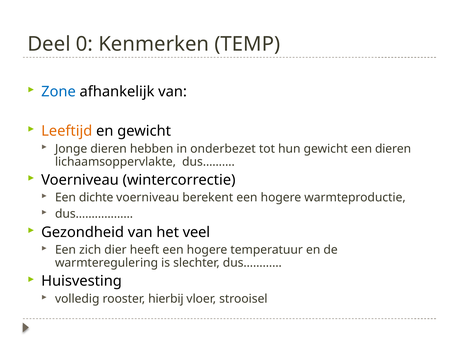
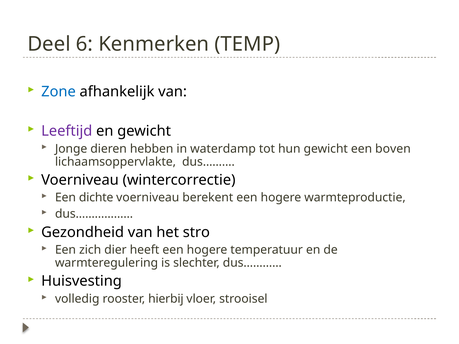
0: 0 -> 6 (84, 44)
Leeftijd colour: orange -> purple (67, 131)
onderbezet: onderbezet -> waterdamp (223, 149)
een dieren: dieren -> boven (393, 149)
veel: veel -> stro (196, 232)
